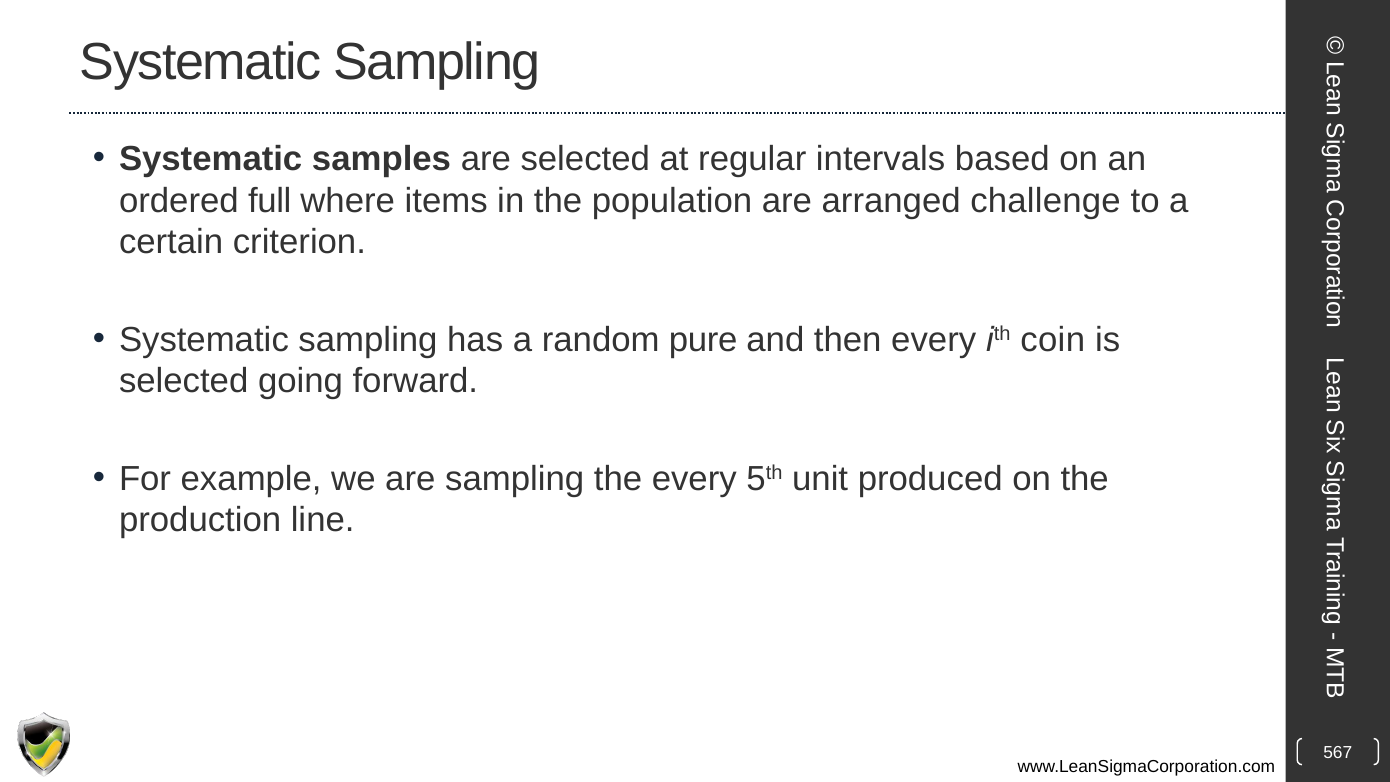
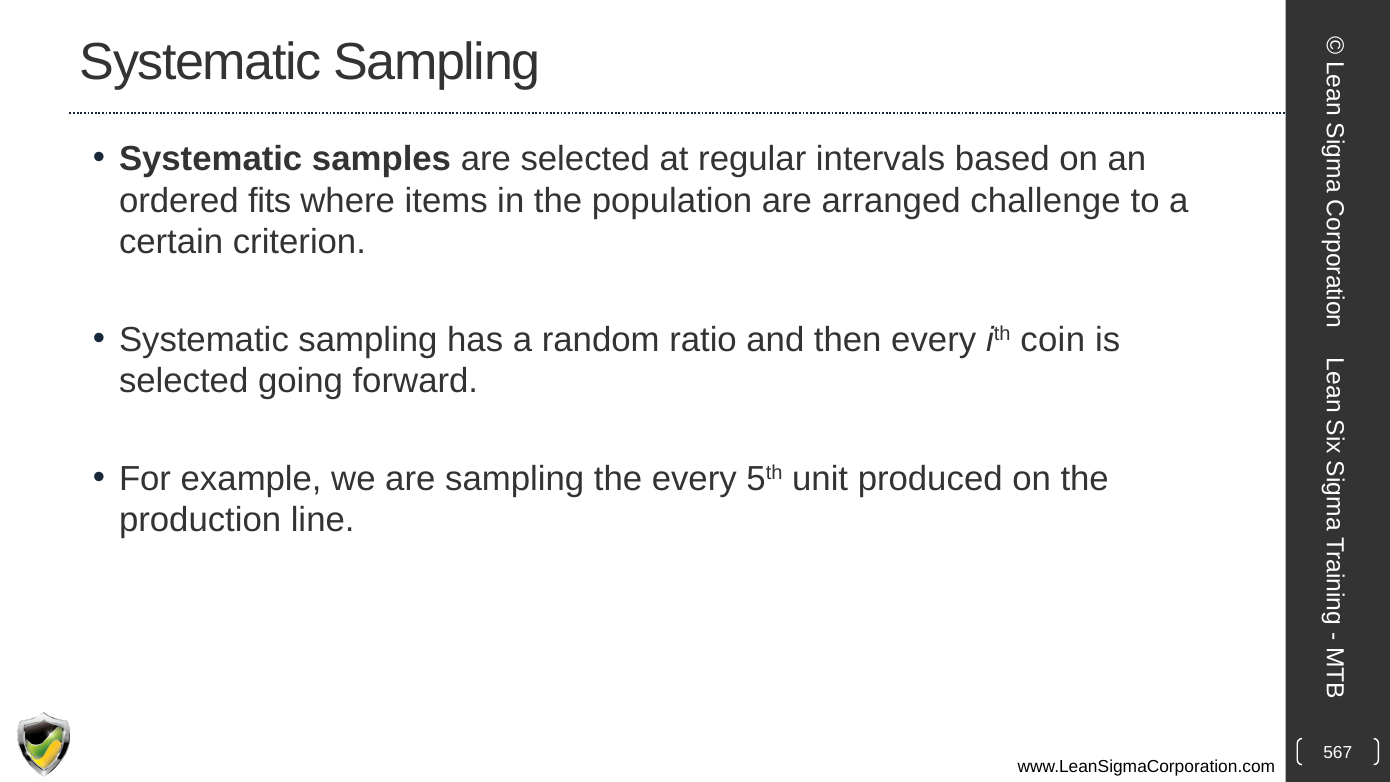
full: full -> fits (270, 201)
pure: pure -> ratio (703, 339)
